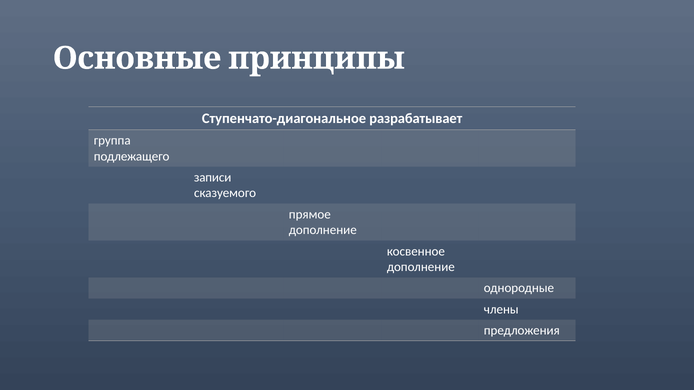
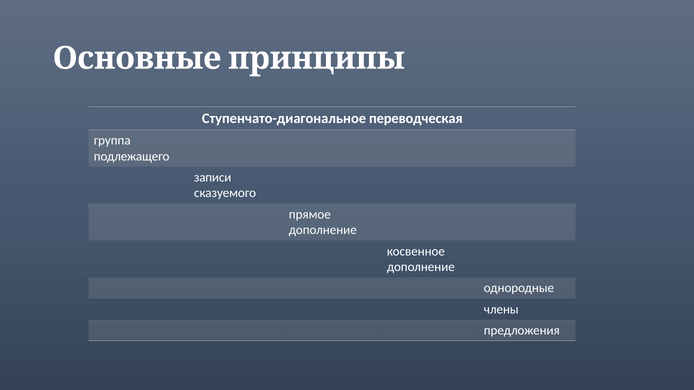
разрабатывает: разрабатывает -> переводческая (416, 118)
